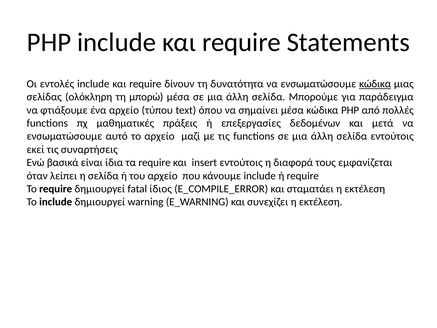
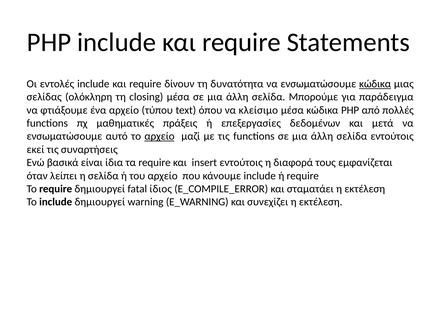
μπορώ: μπορώ -> closing (146, 97)
σημαίνει: σημαίνει -> κλείσιμο (258, 110)
αρχείο underline: none -> present (159, 136)
